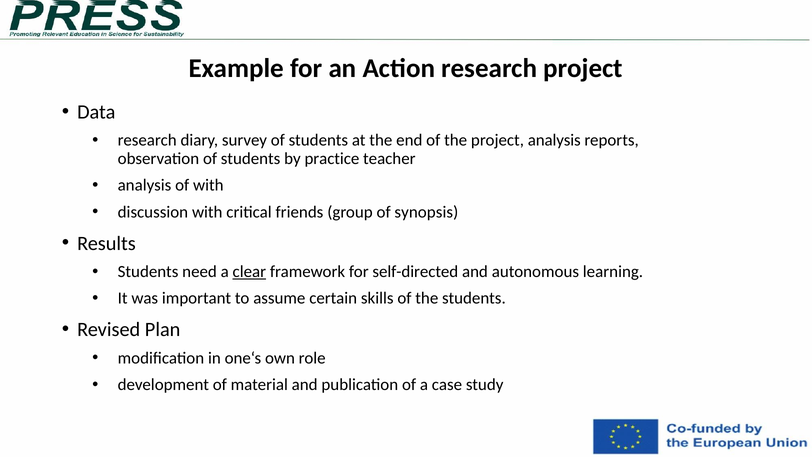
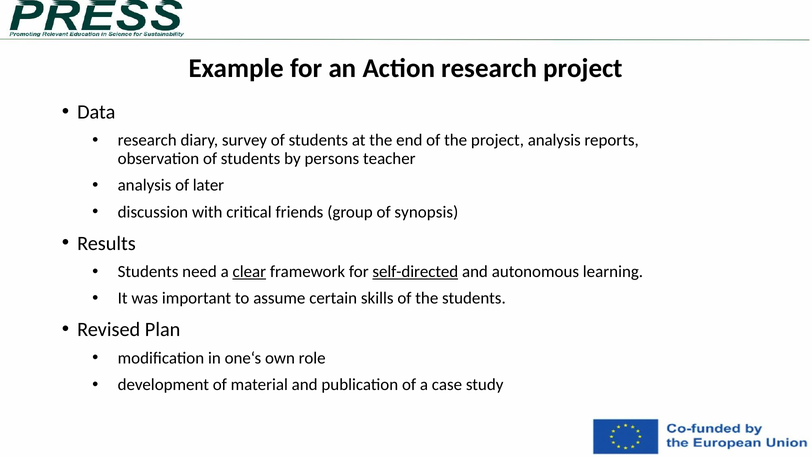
practice: practice -> persons (332, 158)
of with: with -> later (208, 185)
self-directed underline: none -> present (415, 271)
